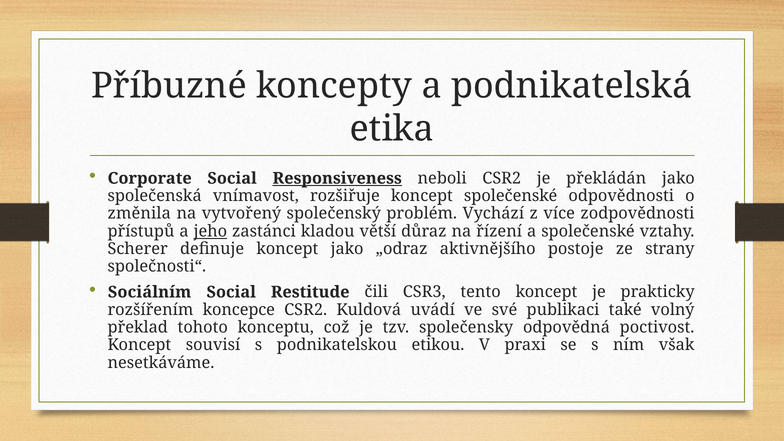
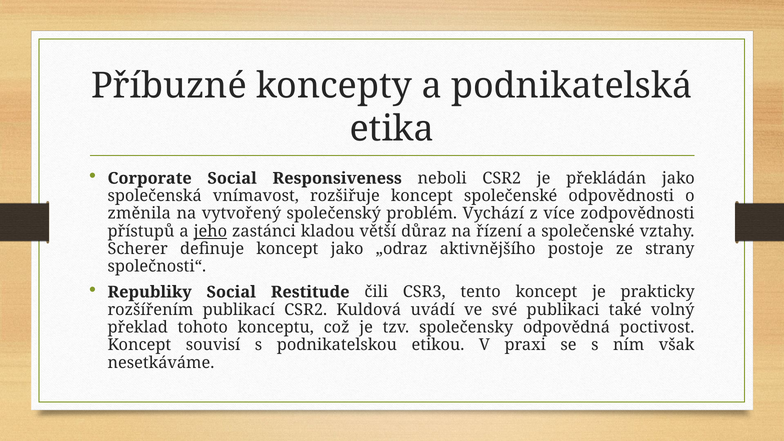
Responsiveness underline: present -> none (337, 178)
Sociálním: Sociálním -> Republiky (150, 292)
koncepce: koncepce -> publikací (239, 310)
